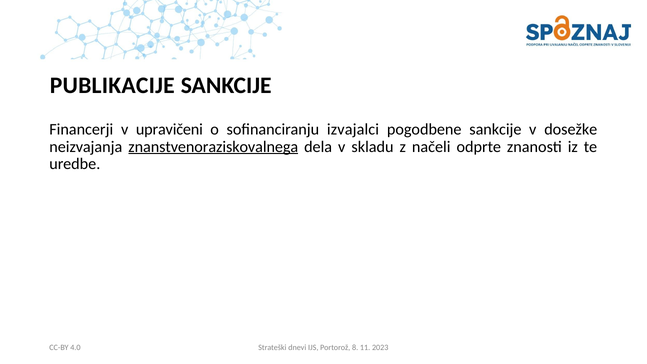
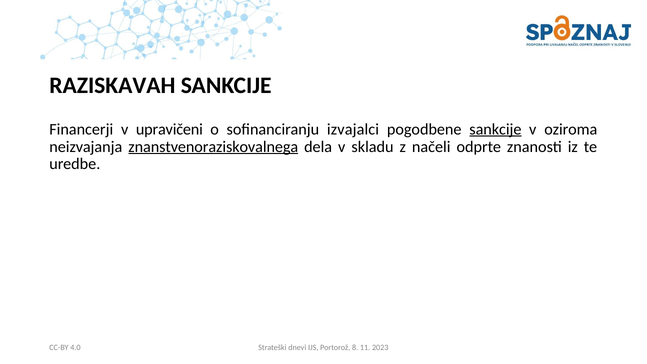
PUBLIKACIJE: PUBLIKACIJE -> RAZISKAVAH (112, 85)
sankcije underline: none -> present (495, 129)
dosežke: dosežke -> oziroma (571, 129)
